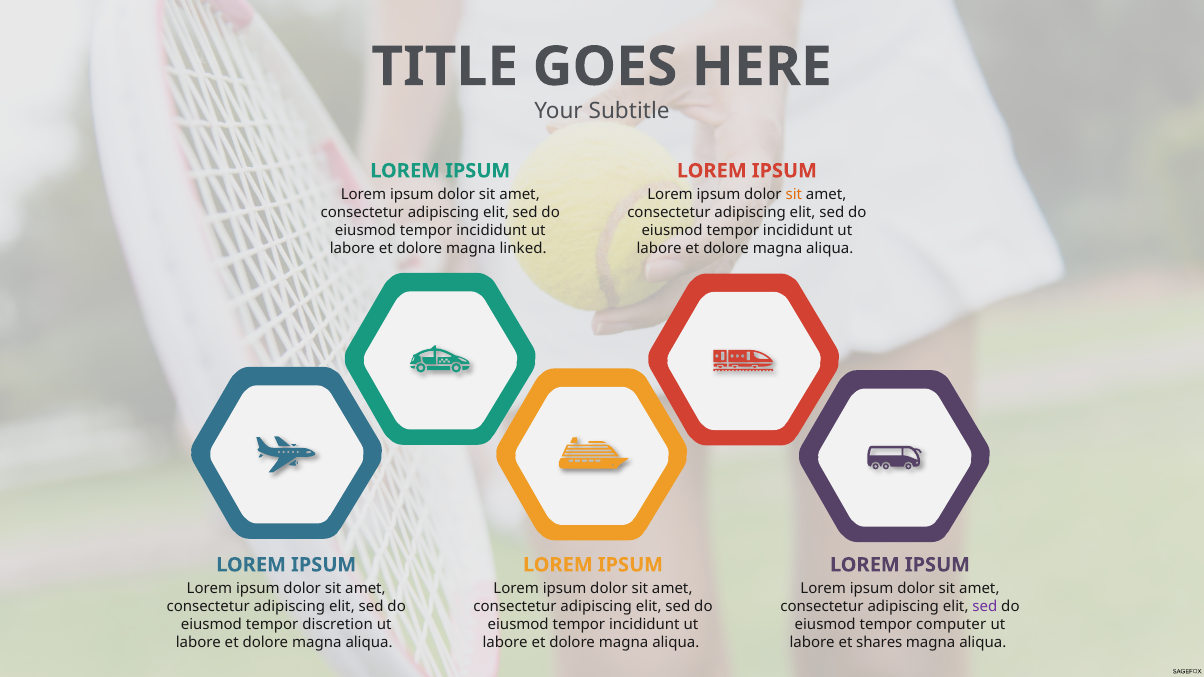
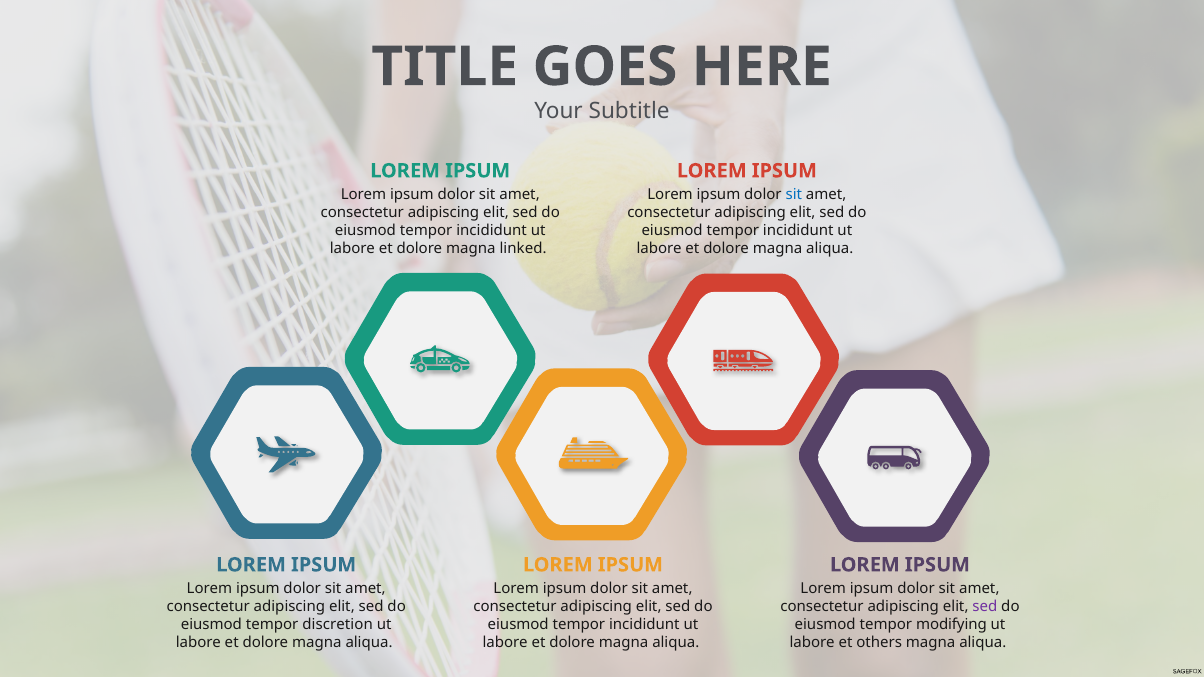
sit colour: orange -> blue (794, 195)
computer: computer -> modifying (951, 625)
shares: shares -> others (879, 643)
